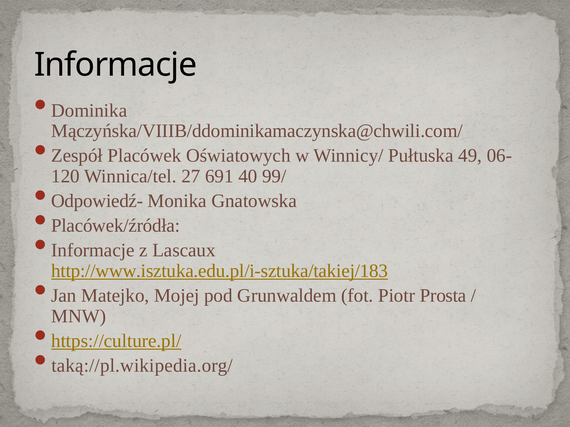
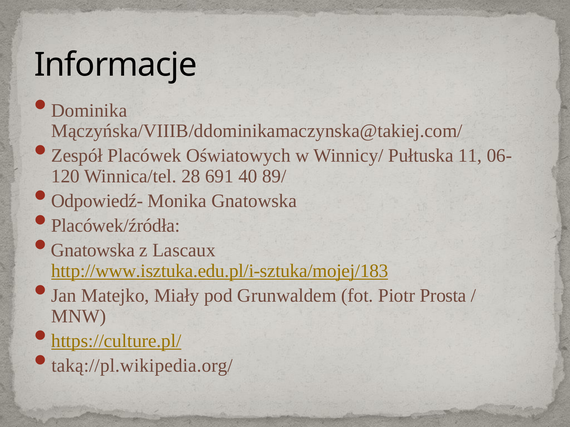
Mączyńska/VIIIB/ddominikamaczynska@chwili.com/: Mączyńska/VIIIB/ddominikamaczynska@chwili.com/ -> Mączyńska/VIIIB/ddominikamaczynska@takiej.com/ (257, 131)
49: 49 -> 11 (470, 156)
27: 27 -> 28 (191, 176)
99/: 99/ -> 89/ (274, 176)
Informacje: Informacje -> Gnatowska (93, 251)
http://www.isztuka.edu.pl/i-sztuka/takiej/183: http://www.isztuka.edu.pl/i-sztuka/takiej/183 -> http://www.isztuka.edu.pl/i-sztuka/mojej/183 (220, 271)
Mojej: Mojej -> Miały (177, 296)
